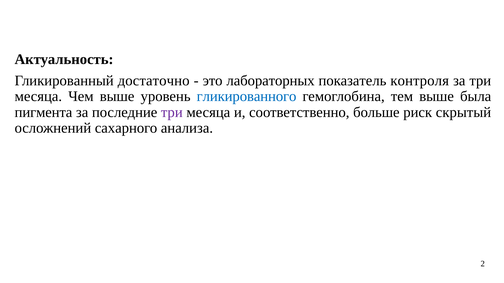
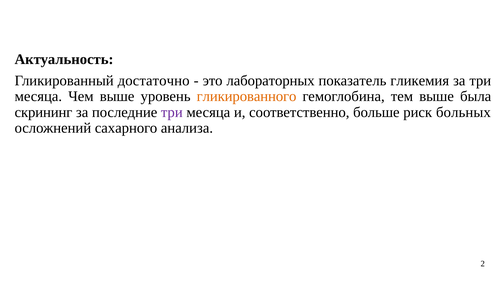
контроля: контроля -> гликемия (420, 81)
гликировaнного colour: blue -> orange (247, 97)
пигмента: пигмента -> скрининг (43, 112)
скрытый: скрытый -> больных (463, 112)
